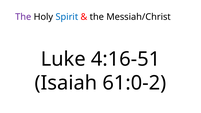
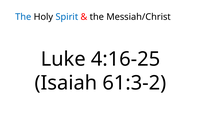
The colour: purple -> blue (23, 17)
4:16-51: 4:16-51 -> 4:16-25 (126, 59)
61:0-2: 61:0-2 -> 61:3-2 (134, 83)
